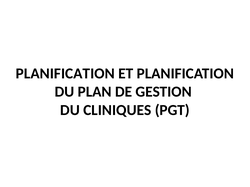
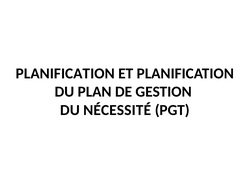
CLINIQUES: CLINIQUES -> NÉCESSITÉ (117, 110)
